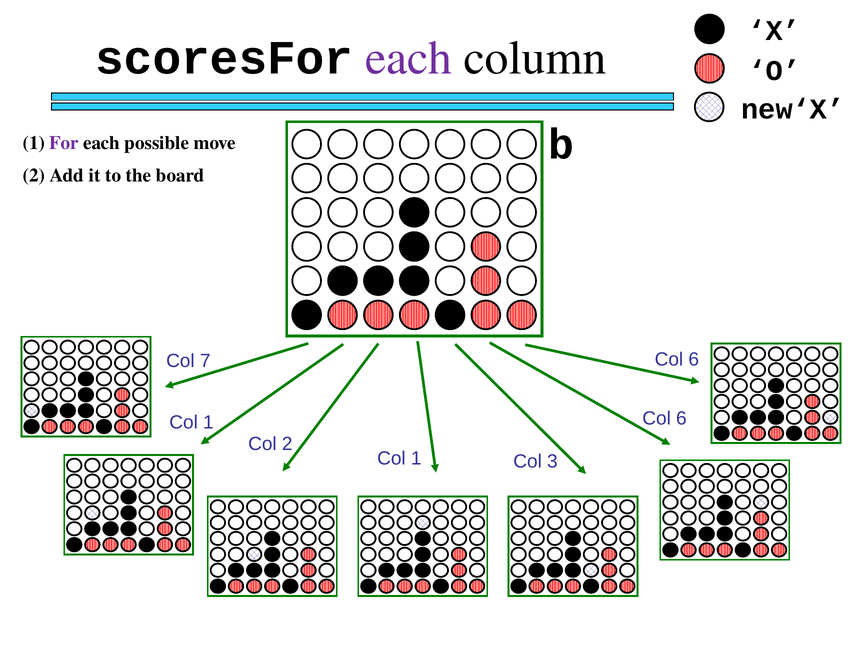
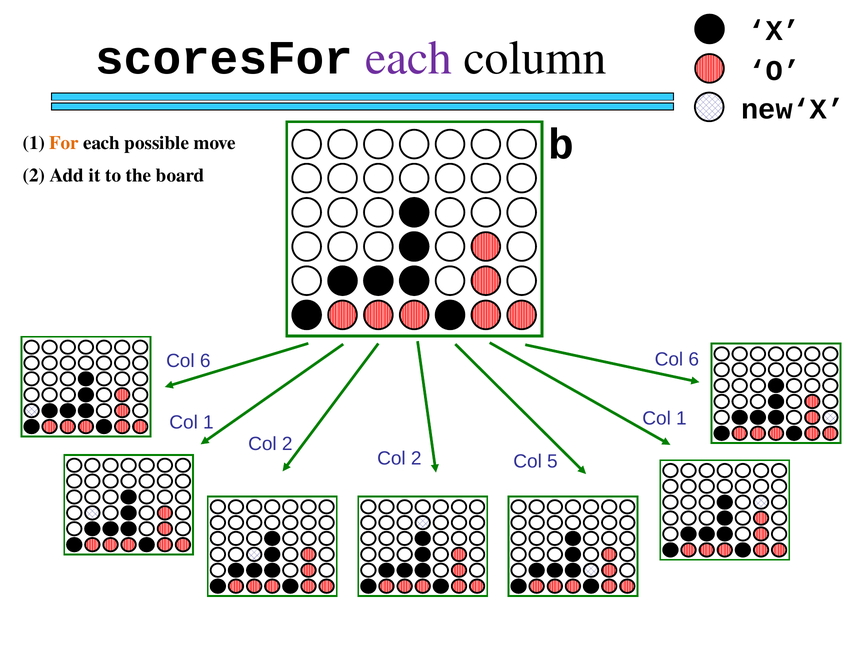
For colour: purple -> orange (64, 143)
7: 7 -> 6 (205, 361)
6: 6 -> 1 (681, 418)
1: 1 -> 2 (416, 458)
3: 3 -> 5 (552, 461)
